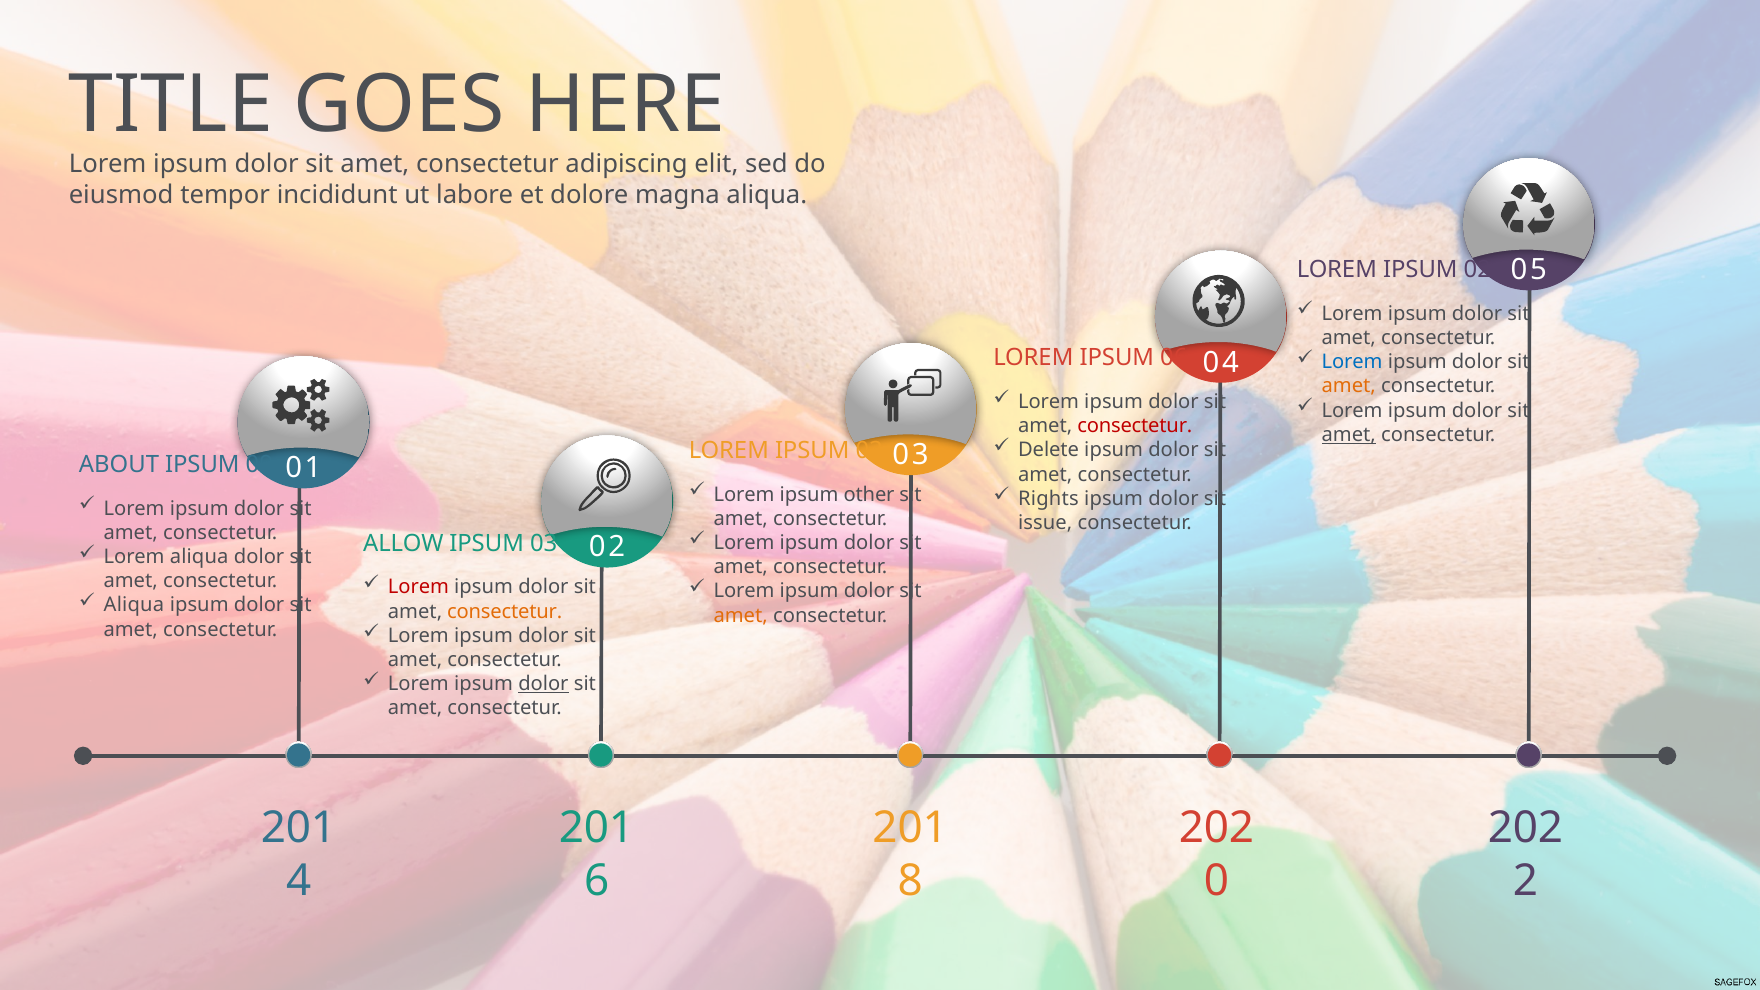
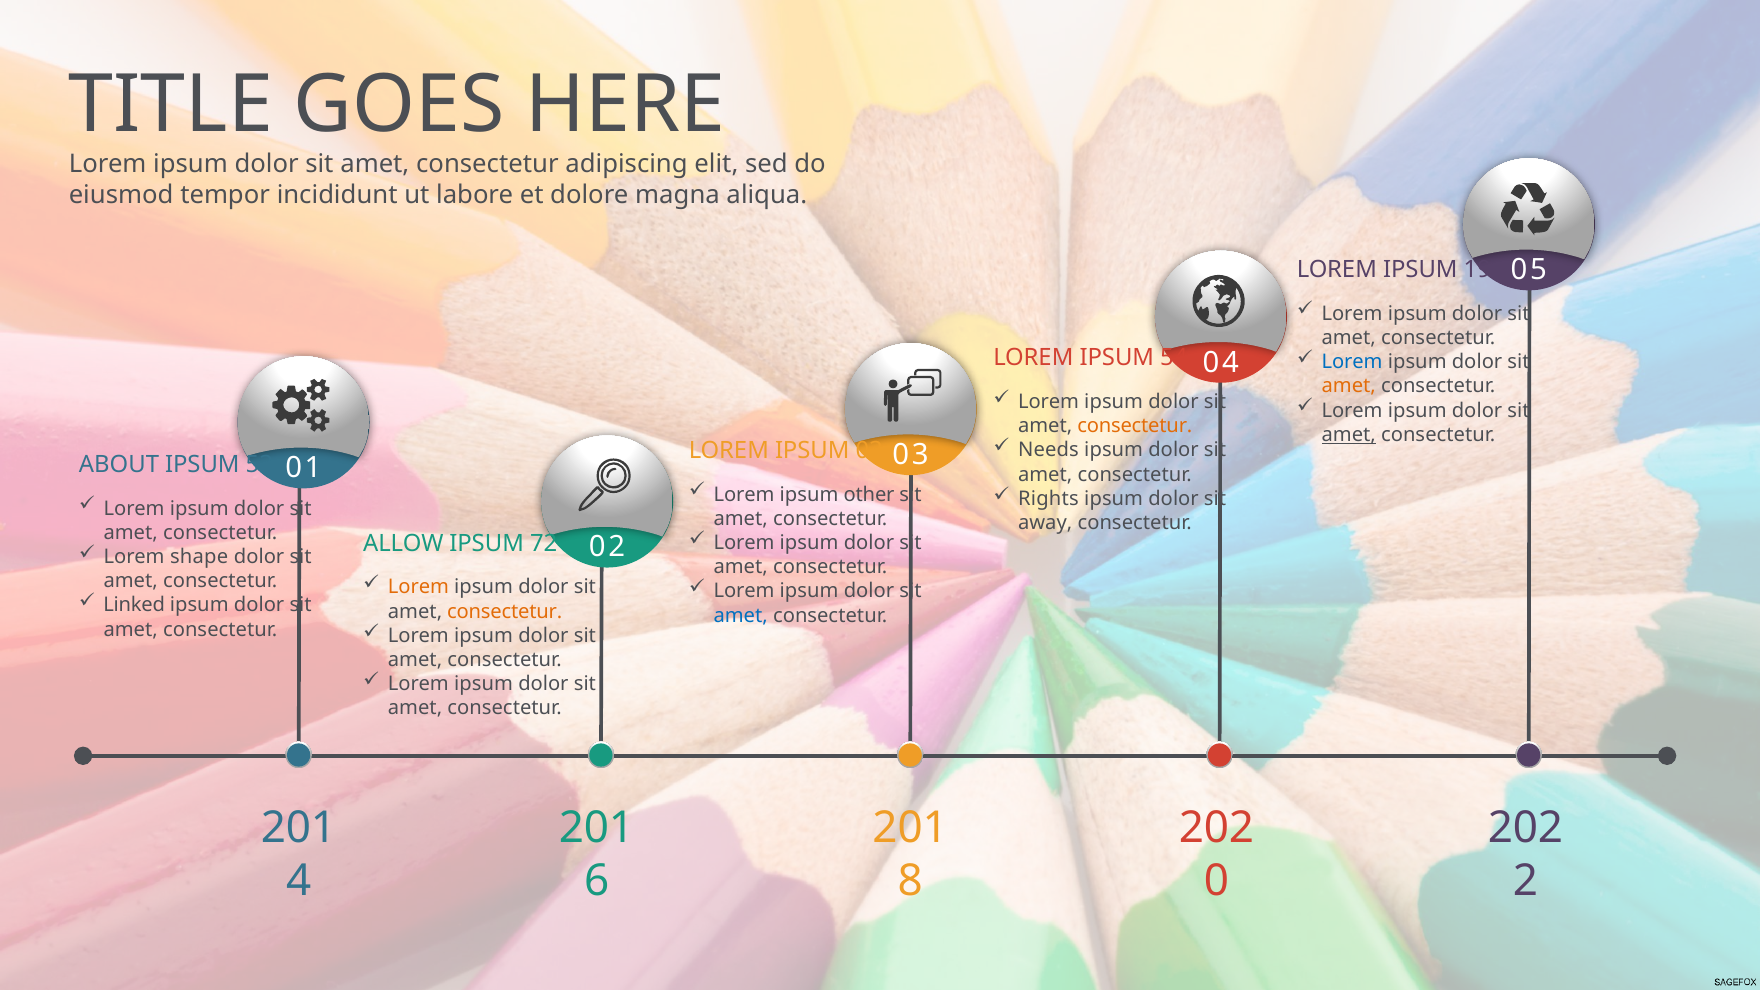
IPSUM 02: 02 -> 19 (1477, 270)
06: 06 -> 54 (1174, 358)
consectetur colour: red -> orange (1135, 426)
Delete: Delete -> Needs (1048, 450)
09: 09 -> 53 (259, 465)
issue: issue -> away (1045, 523)
03: 03 -> 72 (544, 543)
Lorem aliqua: aliqua -> shape (199, 557)
Lorem colour: red -> orange (418, 587)
Aliqua: Aliqua -> Linked (134, 605)
amet colour: orange -> blue (741, 615)
dolor underline: present -> none (543, 684)
